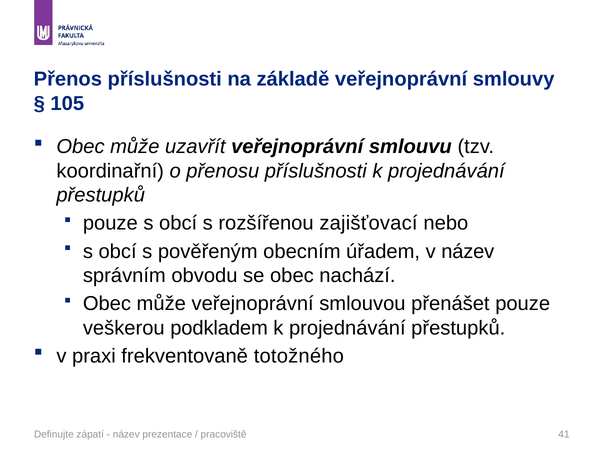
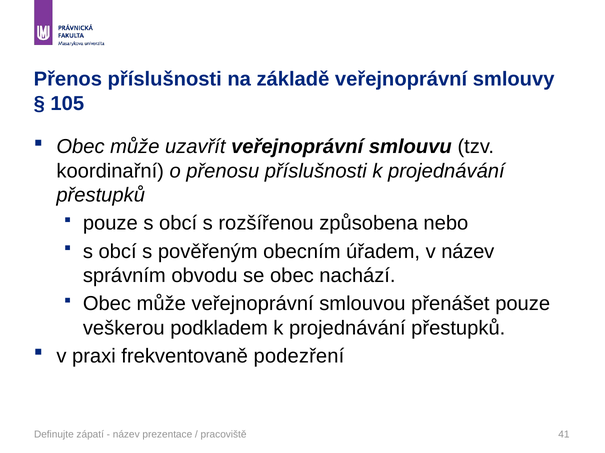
zajišťovací: zajišťovací -> způsobena (369, 224)
totožného: totožného -> podezření (299, 357)
